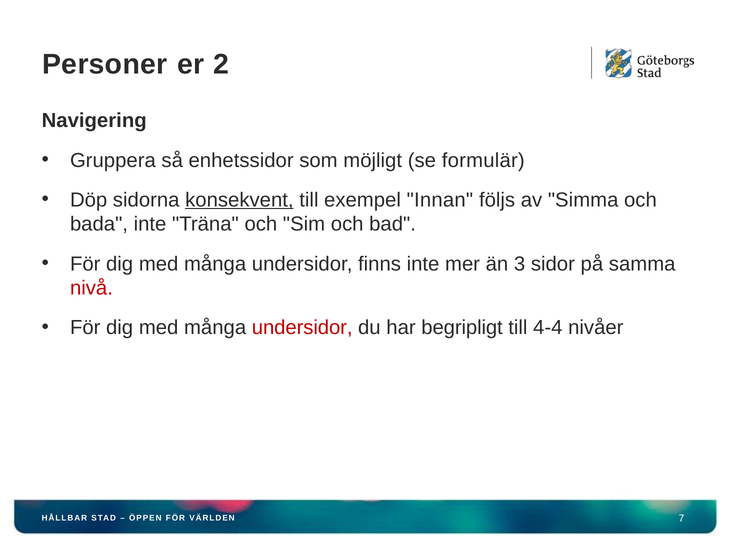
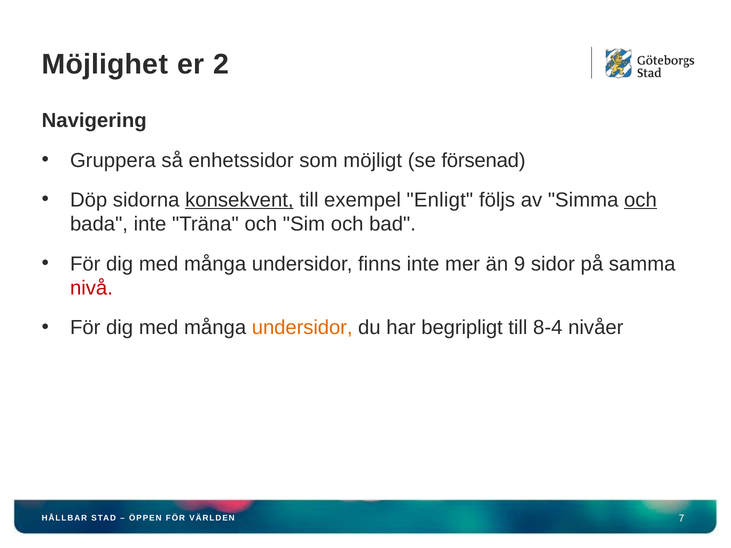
Personer: Personer -> Möjlighet (105, 64)
formulär: formulär -> försenad (484, 160)
Innan: Innan -> Enligt (440, 200)
och underline: none -> present (640, 200)
3: 3 -> 9 (520, 264)
undersidor colour: red -> orange (302, 328)
4-4: 4-4 -> 8-4 (548, 328)
